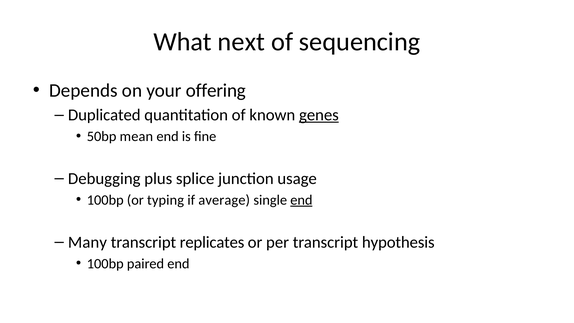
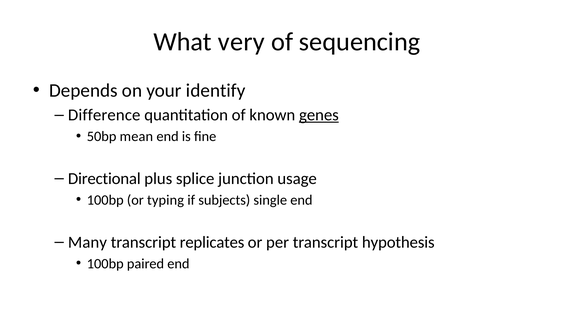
next: next -> very (241, 42)
offering: offering -> identify (216, 90)
Duplicated: Duplicated -> Difference (104, 115)
Debugging: Debugging -> Directional (104, 179)
average: average -> subjects (224, 200)
end underline: present -> none (301, 200)
